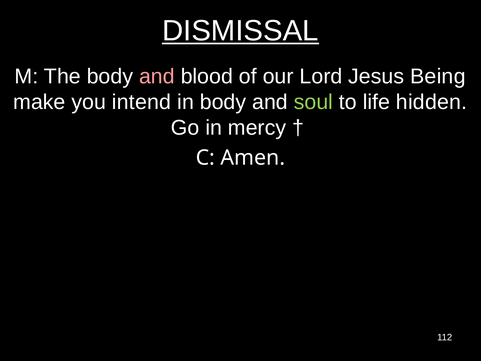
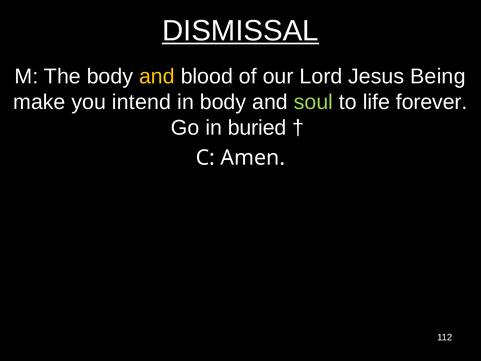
and colour: pink -> yellow (157, 76)
hidden: hidden -> forever (432, 102)
mercy: mercy -> buried (257, 128)
